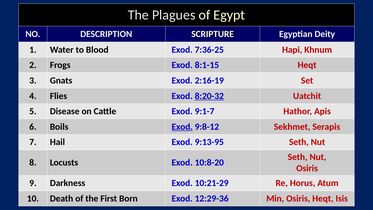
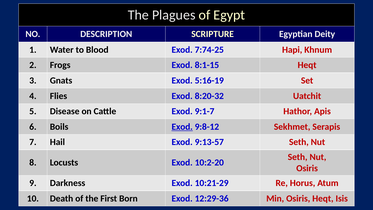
7:36-25: 7:36-25 -> 7:74-25 (209, 50)
2:16-19: 2:16-19 -> 5:16-19 (209, 80)
8:20-32 underline: present -> none (209, 96)
9:13-95: 9:13-95 -> 9:13-57 (209, 142)
10:8-20: 10:8-20 -> 10:2-20 (209, 162)
